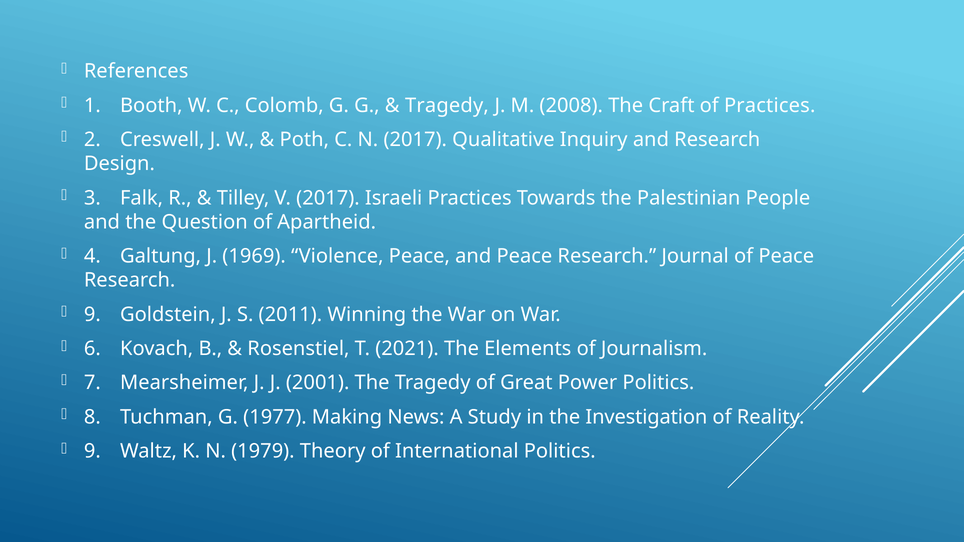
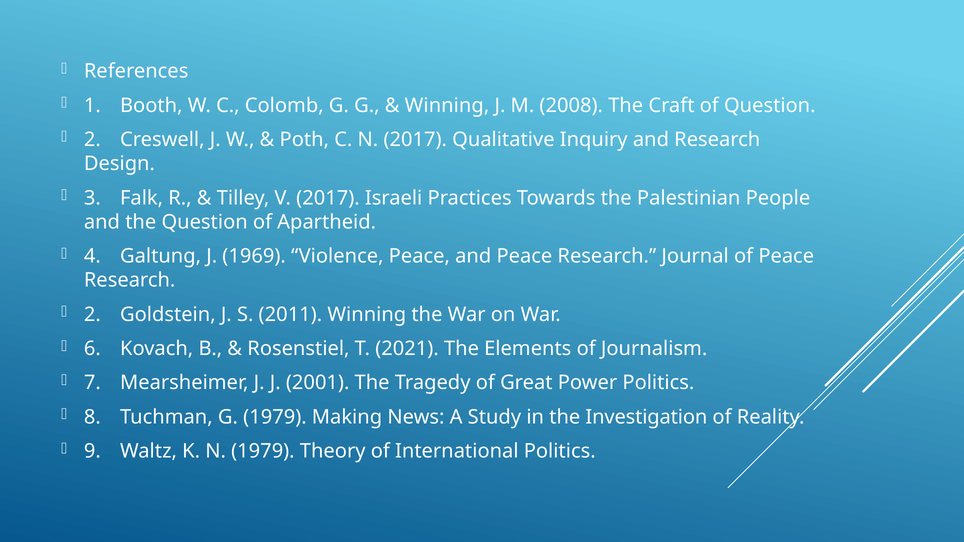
Tragedy: Tragedy -> Winning (447, 105)
of Practices: Practices -> Question (770, 105)
9: 9 -> 2 (92, 315)
G 1977: 1977 -> 1979 (275, 417)
